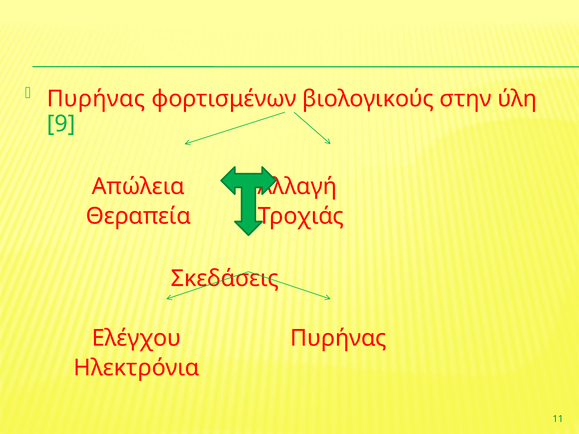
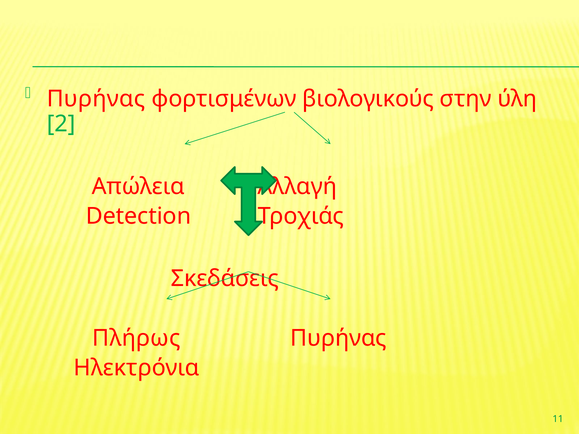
9: 9 -> 2 (61, 124)
Θεραπεία: Θεραπεία -> Detection (138, 216)
Ελέγχου: Ελέγχου -> Πλήρως (136, 338)
